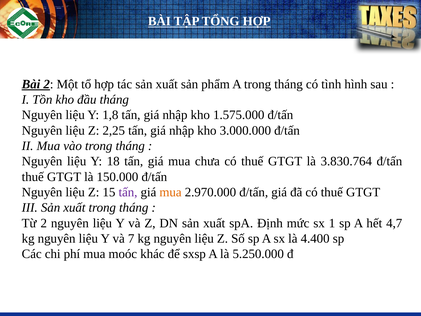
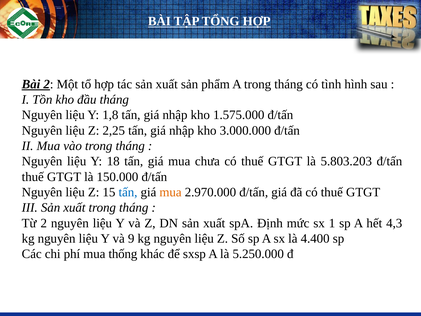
3.830.764: 3.830.764 -> 5.803.203 (346, 161)
tấn colour: purple -> blue (128, 192)
4,7: 4,7 -> 4,3 (394, 223)
7: 7 -> 9 (131, 238)
moóc: moóc -> thống (123, 254)
